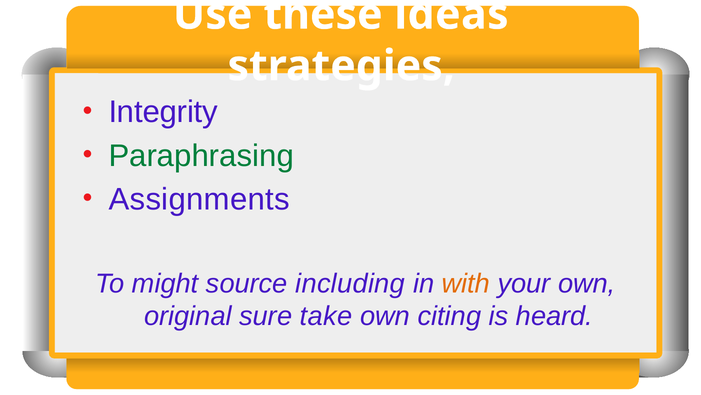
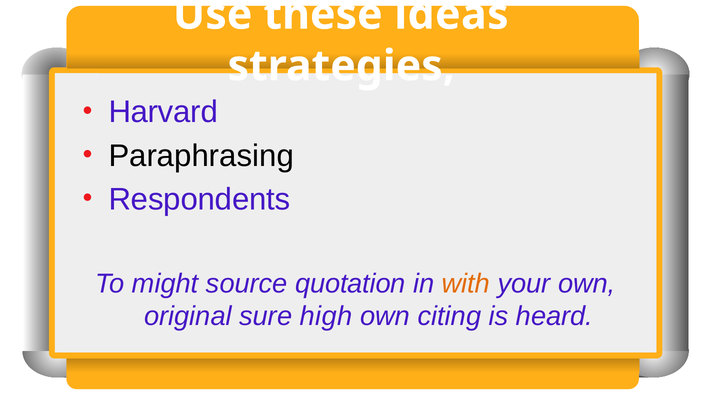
Integrity: Integrity -> Harvard (163, 112)
Paraphrasing colour: green -> black (201, 156)
Assignments: Assignments -> Respondents (200, 199)
including: including -> quotation (350, 283)
take: take -> high (326, 316)
